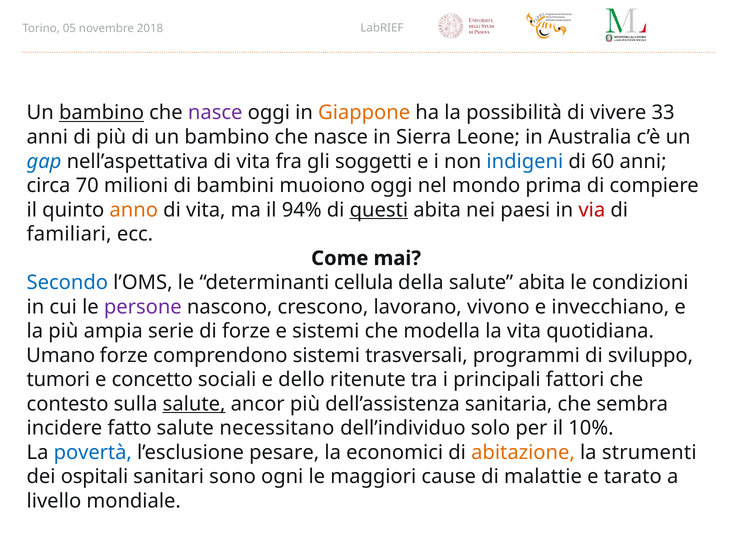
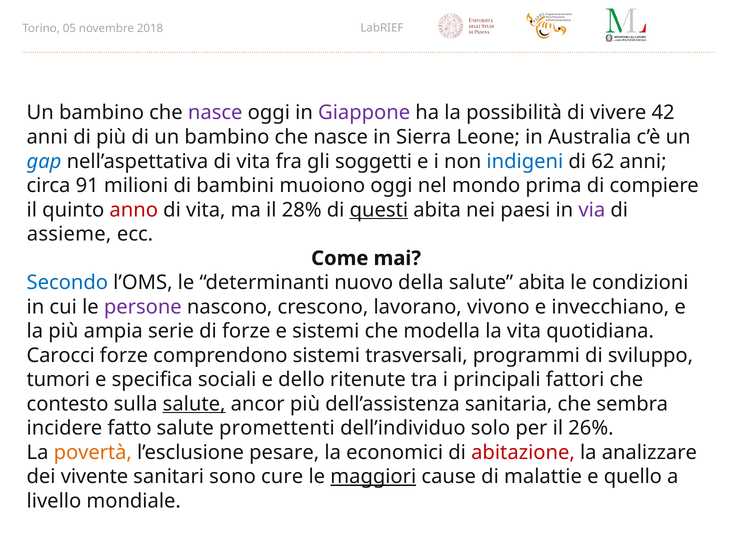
bambino underline: present -> none (102, 113)
Giappone colour: orange -> purple (364, 113)
33: 33 -> 42 (663, 113)
60: 60 -> 62 (603, 161)
70: 70 -> 91 (87, 186)
anno colour: orange -> red (134, 210)
94%: 94% -> 28% (302, 210)
via colour: red -> purple (592, 210)
familiari: familiari -> assieme (69, 234)
cellula: cellula -> nuovo (364, 283)
Umano: Umano -> Carocci (61, 356)
concetto: concetto -> specifica (152, 380)
necessitano: necessitano -> promettenti (277, 428)
10%: 10% -> 26% (591, 428)
povertà colour: blue -> orange (93, 453)
abitazione colour: orange -> red (523, 453)
strumenti: strumenti -> analizzare (649, 453)
ospitali: ospitali -> vivente (95, 477)
ogni: ogni -> cure (282, 477)
maggiori underline: none -> present (373, 477)
tarato: tarato -> quello (633, 477)
